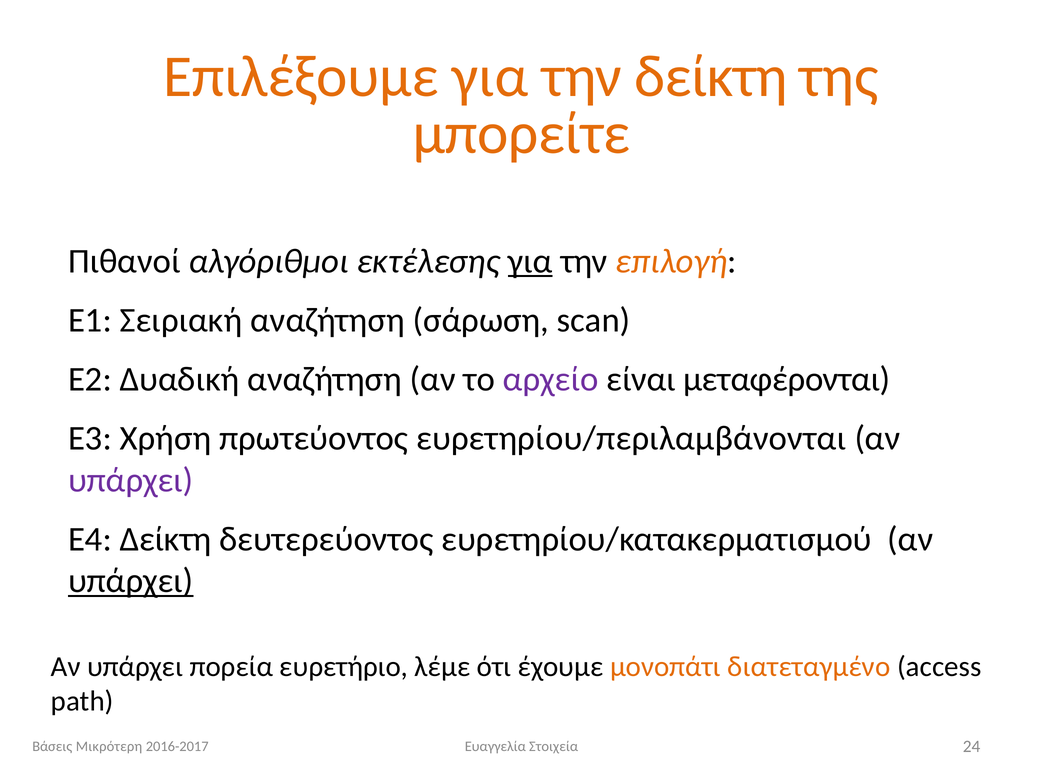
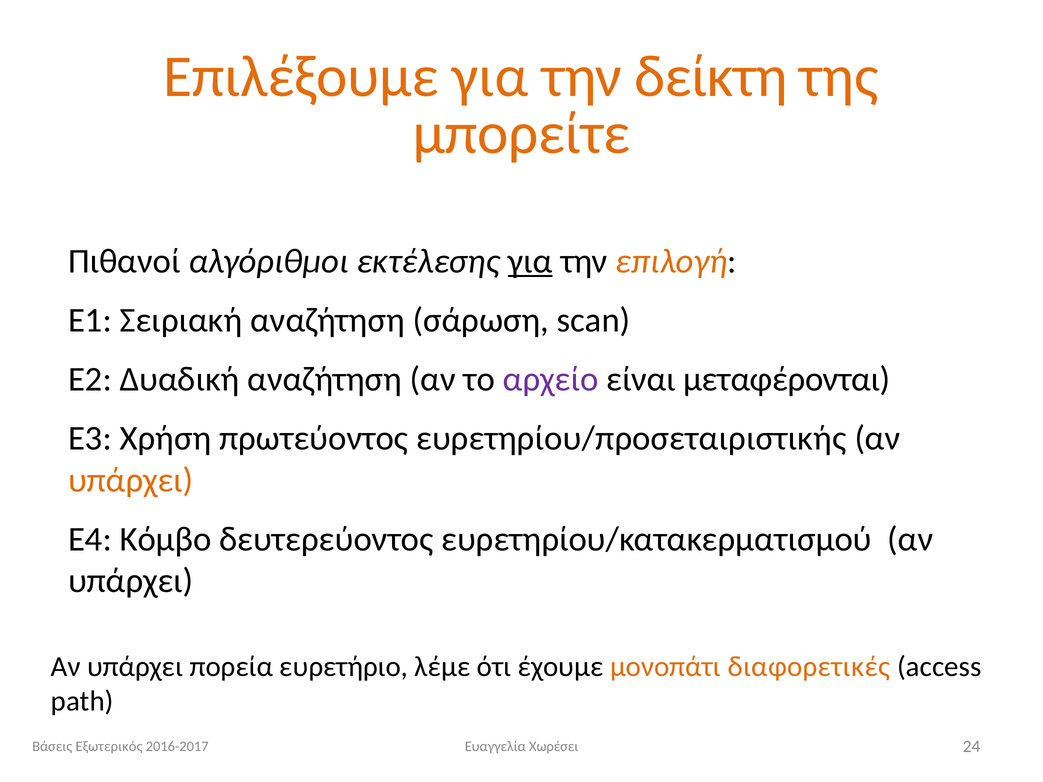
ευρετηρίου/περιλαμβάνονται: ευρετηρίου/περιλαμβάνονται -> ευρετηρίου/προσεταιριστικής (631, 439)
υπάρχει colour: purple -> orange (131, 480)
Ε4 Δείκτη: Δείκτη -> Κόμβο (166, 539)
υπάρχει underline: present -> none (131, 581)
διατεταγμένο: διατεταγμένο -> διαφορετικές (809, 667)
Μικρότερη: Μικρότερη -> Εξωτερικός (109, 747)
Στοιχεία: Στοιχεία -> Χωρέσει (554, 747)
